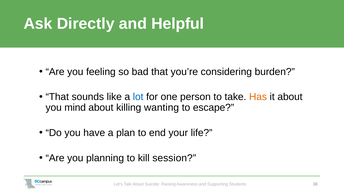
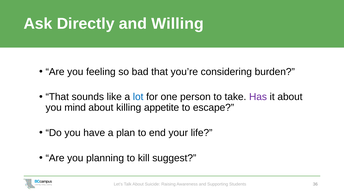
Helpful: Helpful -> Willing (178, 24)
Has colour: orange -> purple (258, 97)
wanting: wanting -> appetite (162, 108)
session: session -> suggest (174, 158)
